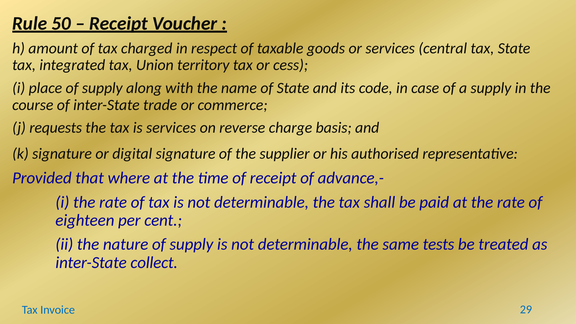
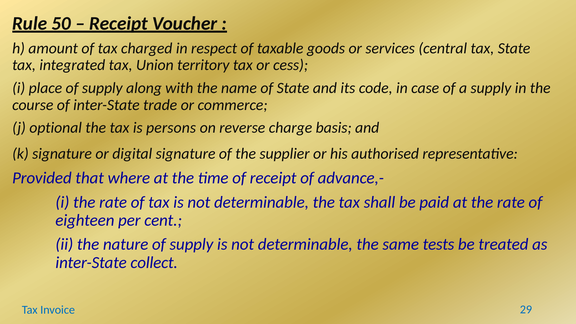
requests: requests -> optional (56, 128)
is services: services -> persons (171, 128)
